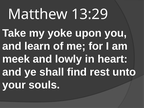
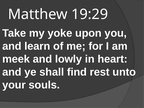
13:29: 13:29 -> 19:29 (90, 14)
